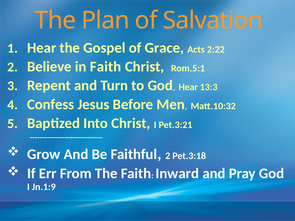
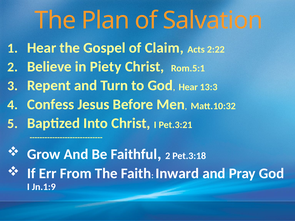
Grace: Grace -> Claim (164, 48)
in Faith: Faith -> Piety (106, 67)
